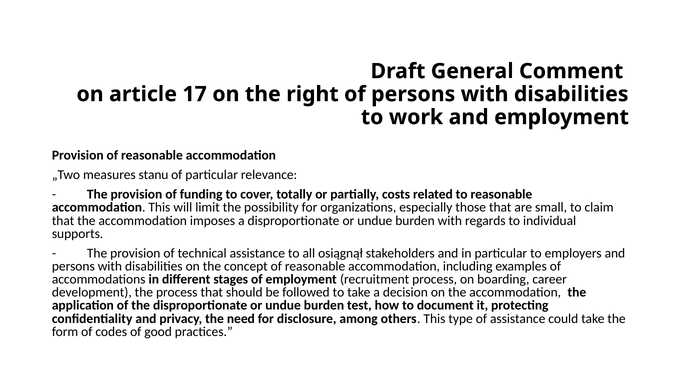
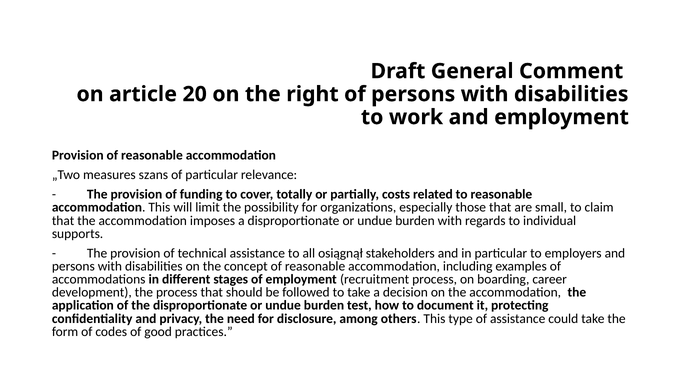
17: 17 -> 20 (195, 94)
stanu: stanu -> szans (153, 175)
